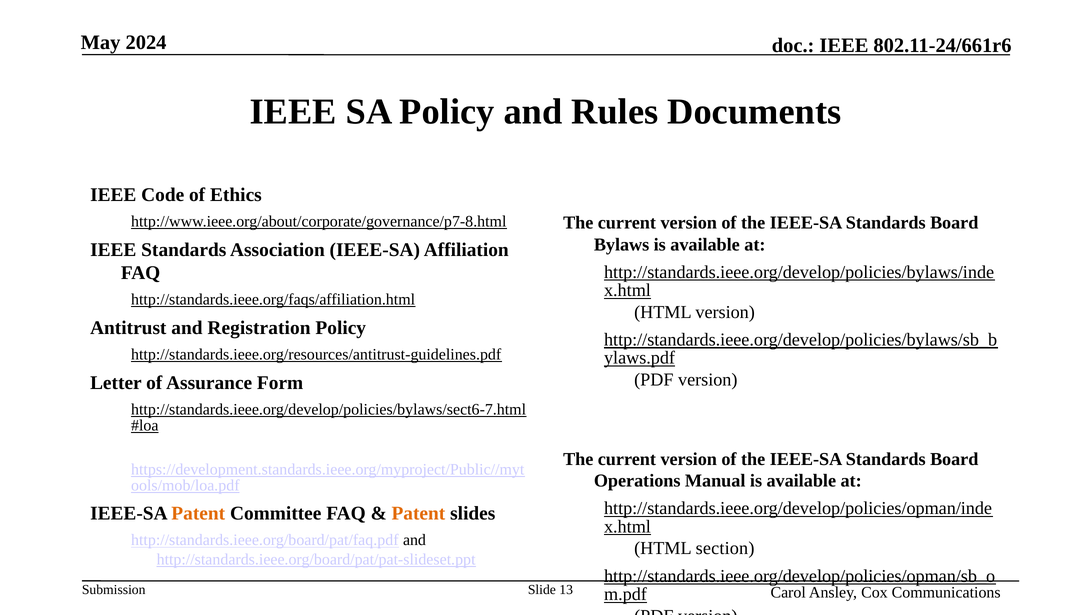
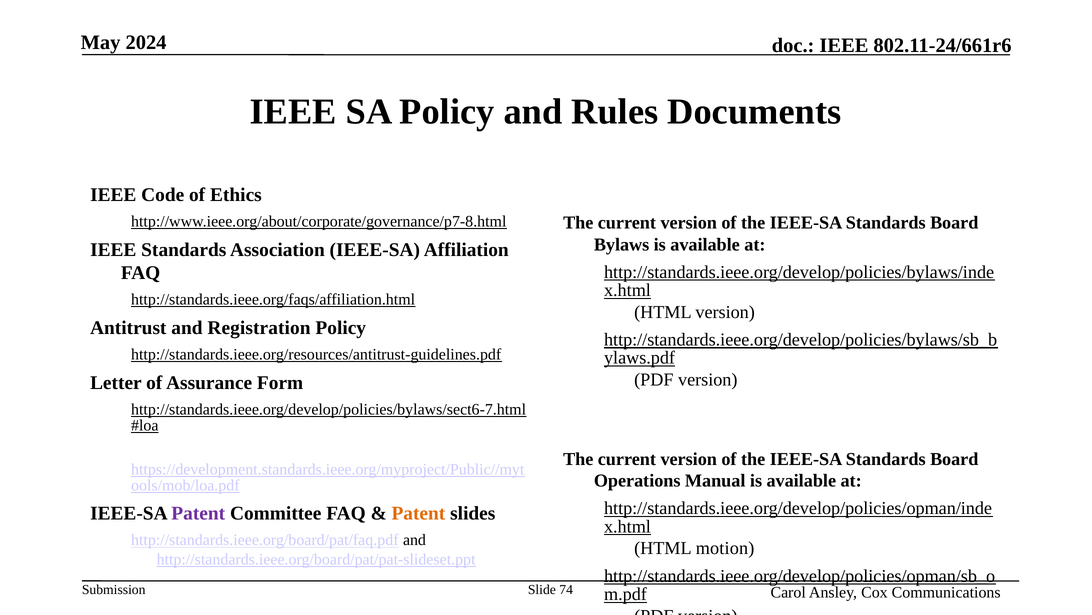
Patent colour: orange -> purple (198, 513)
section: section -> motion (725, 548)
13: 13 -> 74 (566, 589)
